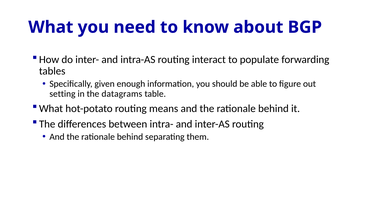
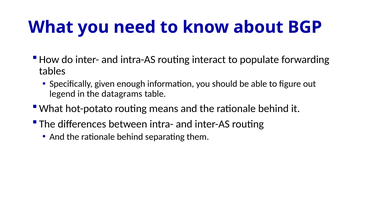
setting: setting -> legend (62, 94)
